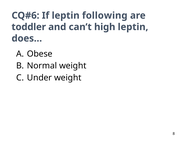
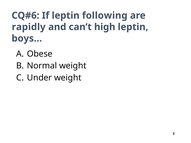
toddler: toddler -> rapidly (29, 27)
does…: does… -> boys… (27, 38)
